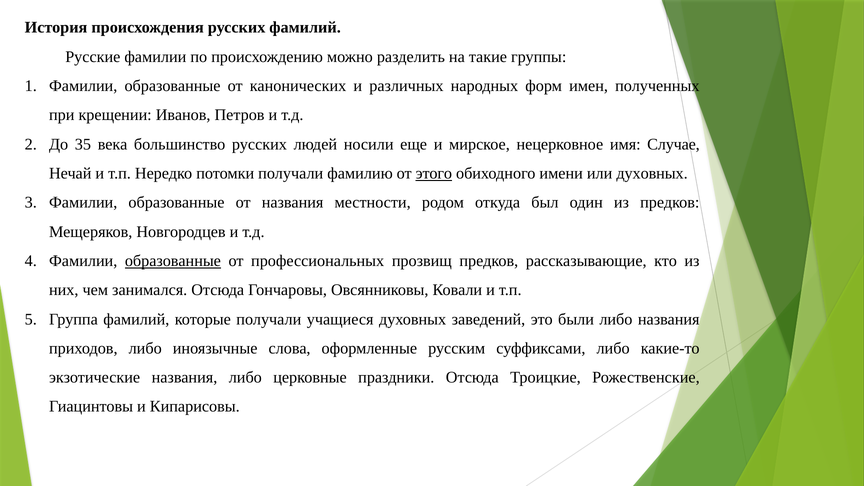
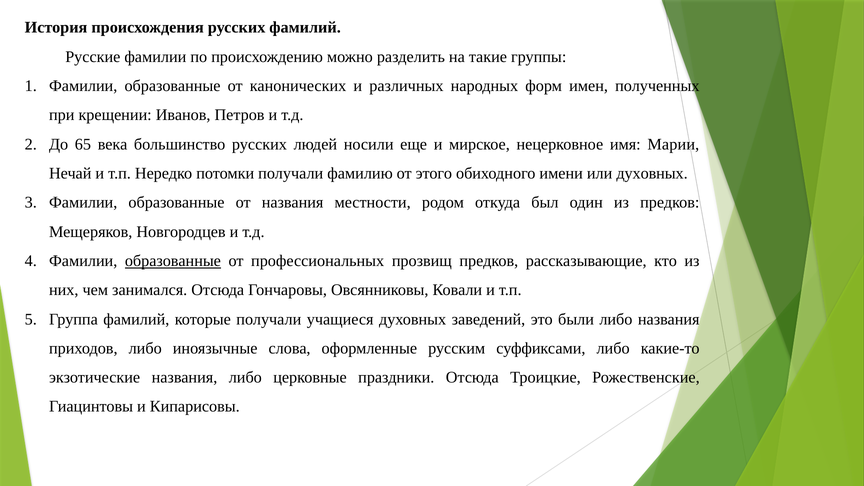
35: 35 -> 65 (83, 144)
Случае: Случае -> Марии (673, 144)
этого underline: present -> none (434, 173)
